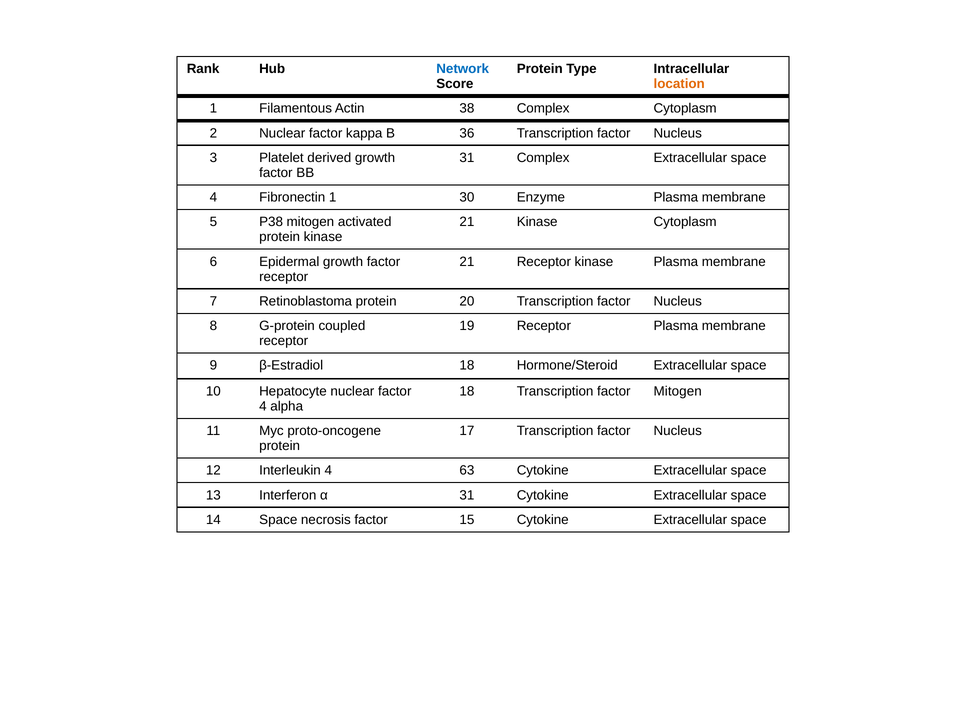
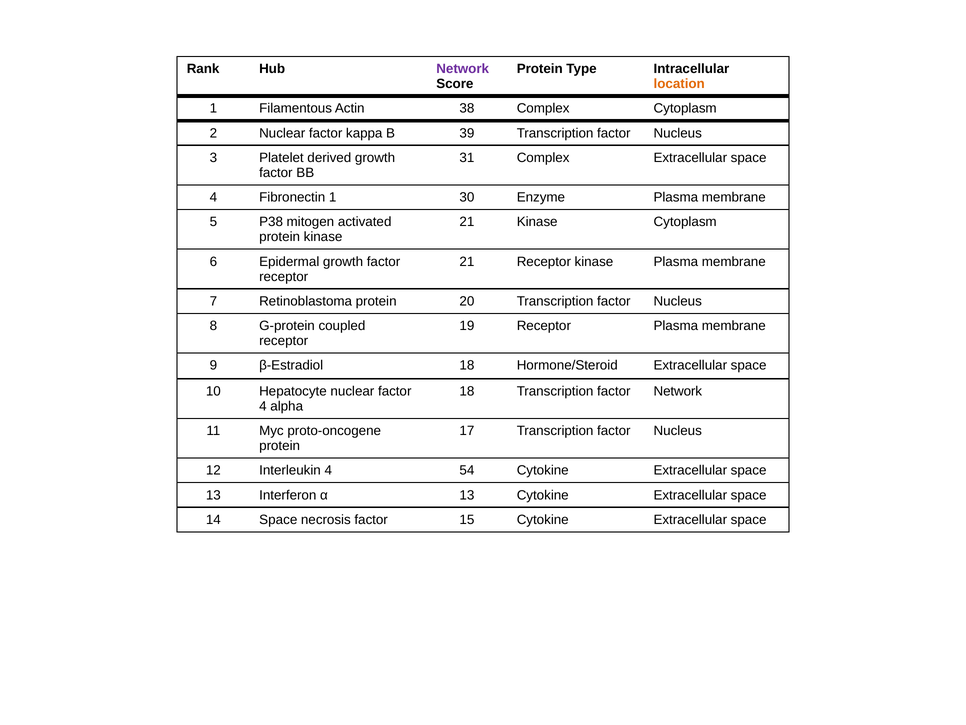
Network colour: blue -> purple (463, 69)
36: 36 -> 39 (467, 133)
factor Mitogen: Mitogen -> Network (678, 391)
63: 63 -> 54 (467, 470)
α 31: 31 -> 13 (467, 495)
